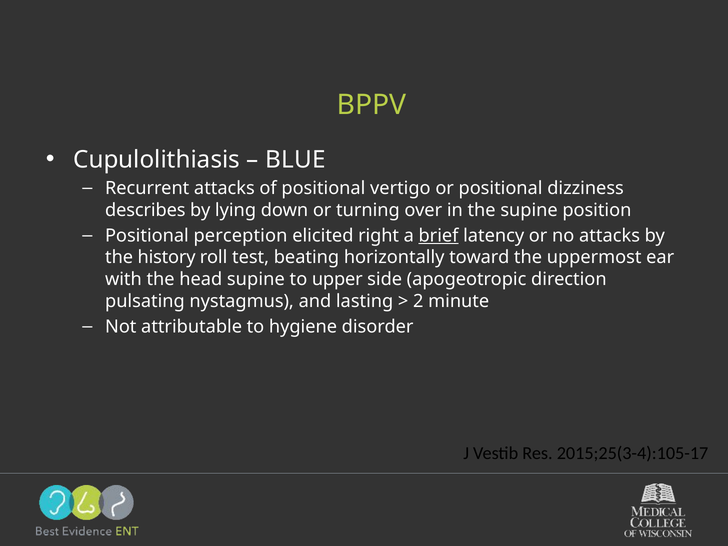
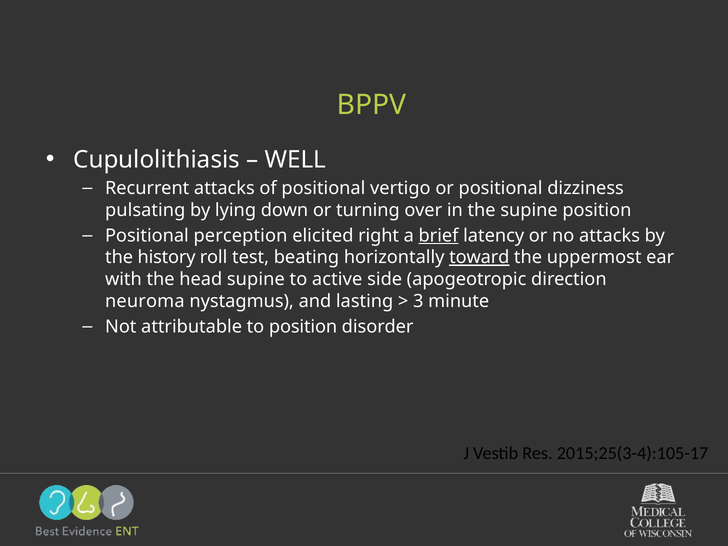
BLUE: BLUE -> WELL (295, 160)
describes: describes -> pulsating (145, 210)
toward underline: none -> present (479, 257)
upper: upper -> active (337, 279)
pulsating: pulsating -> neuroma (145, 301)
2: 2 -> 3 (418, 301)
to hygiene: hygiene -> position (303, 327)
